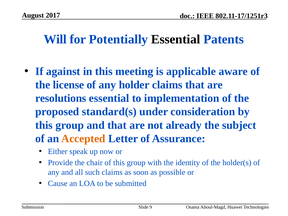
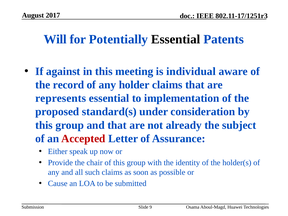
applicable: applicable -> individual (191, 71)
license: license -> record (69, 85)
resolutions: resolutions -> represents (61, 98)
Accepted colour: orange -> red (83, 139)
